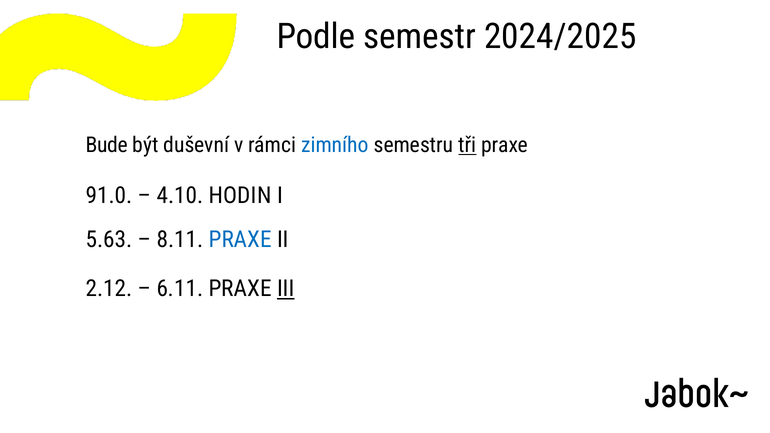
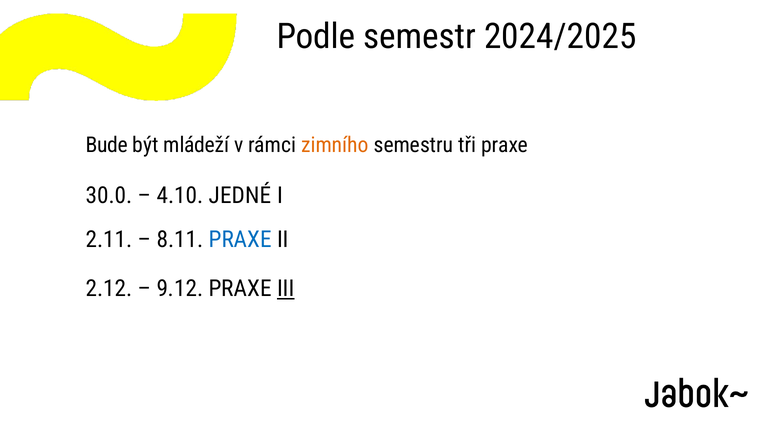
duševní: duševní -> mládeží (196, 145)
zimního colour: blue -> orange (335, 145)
tři underline: present -> none (467, 145)
91.0: 91.0 -> 30.0 (109, 196)
HODIN: HODIN -> JEDNÉ (240, 196)
5.63: 5.63 -> 2.11 (109, 240)
6.11: 6.11 -> 9.12 (180, 289)
